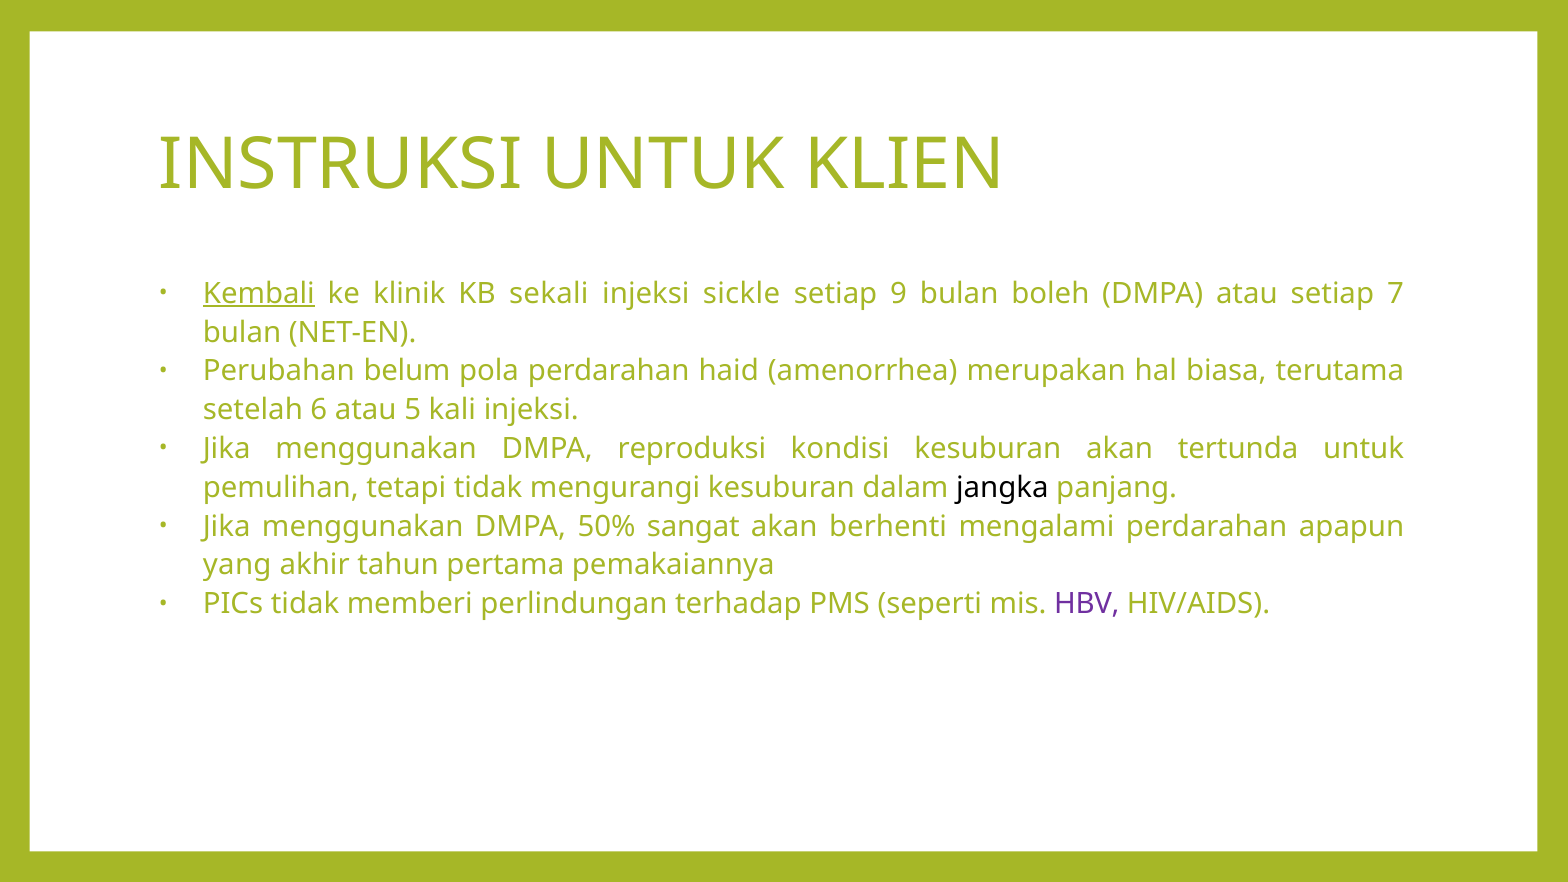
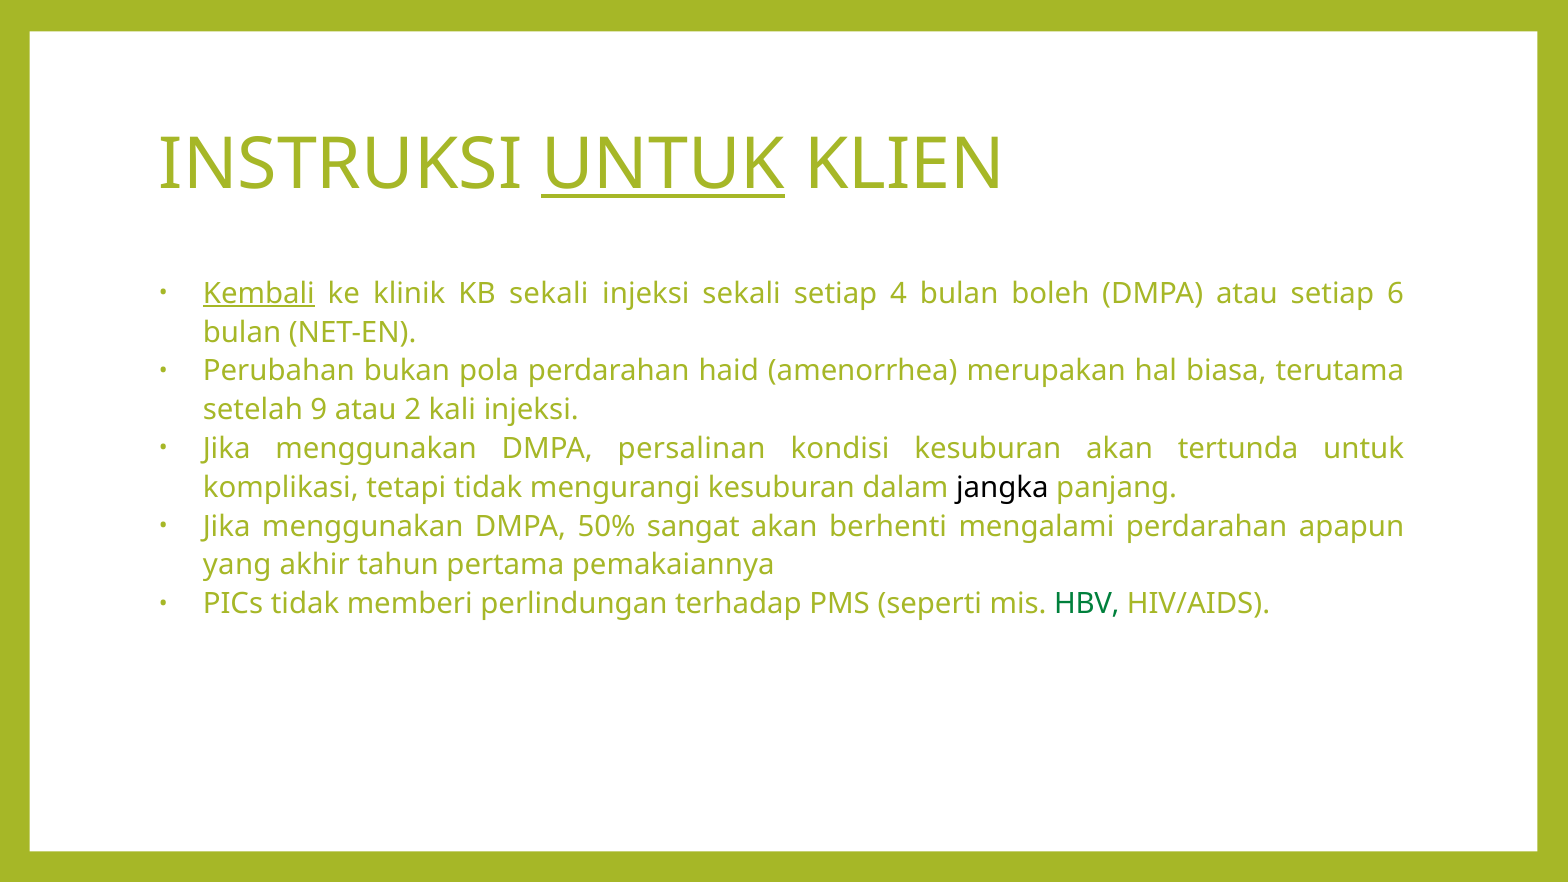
UNTUK underline: none -> present (663, 165)
injeksi sickle: sickle -> sekali (742, 294)
9: 9 -> 4 (899, 294)
7: 7 -> 6 (1395, 294)
belum: belum -> bukan (407, 371)
6: 6 -> 9 (319, 410)
5: 5 -> 2 (413, 410)
reproduksi: reproduksi -> persalinan (692, 449)
pemulihan: pemulihan -> komplikasi (281, 488)
HBV colour: purple -> green (1087, 604)
